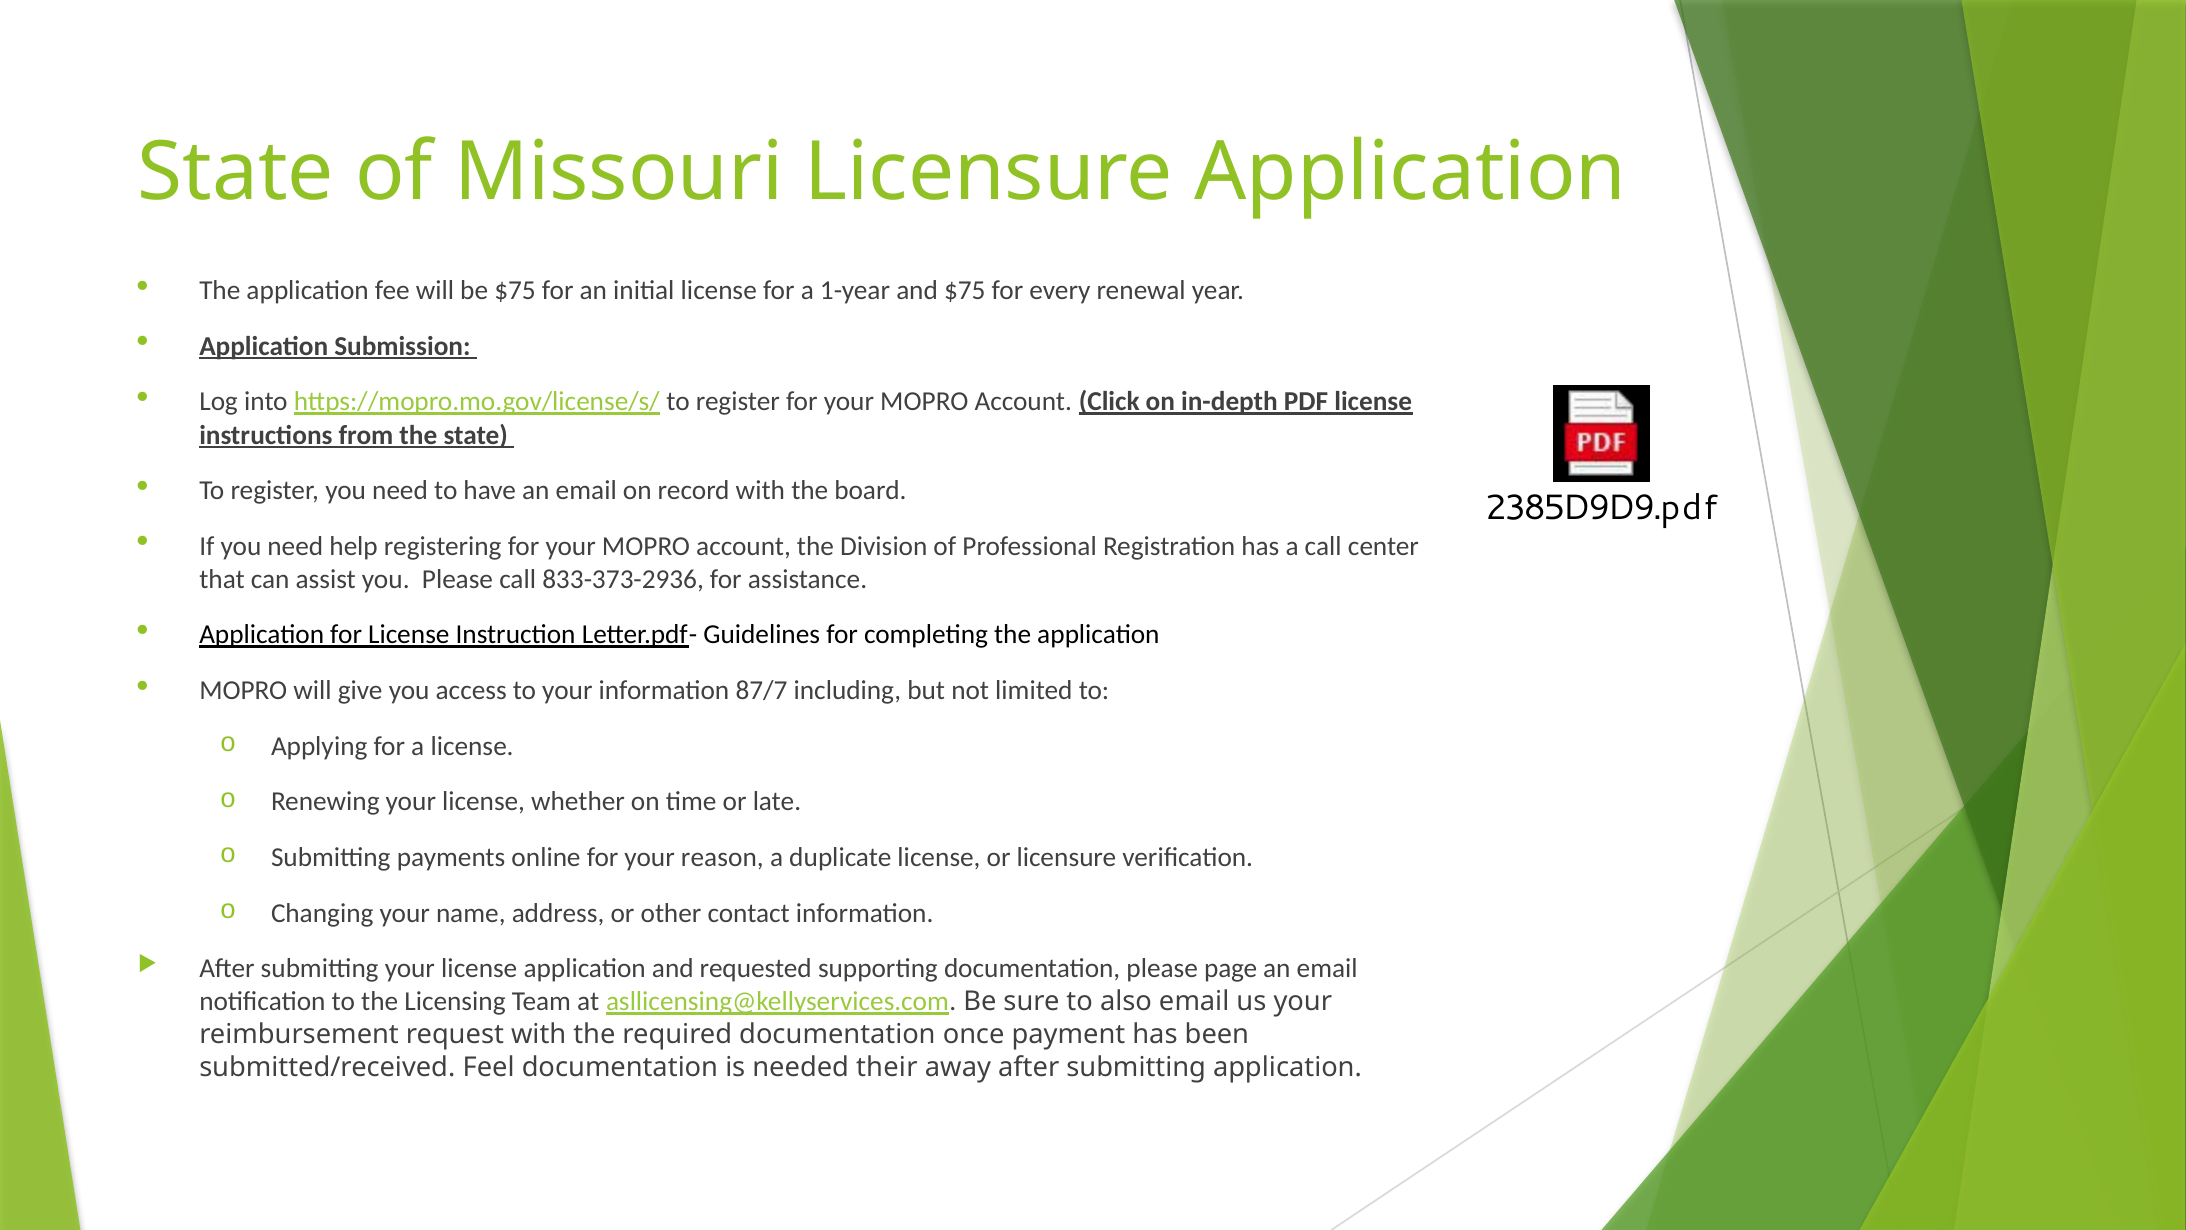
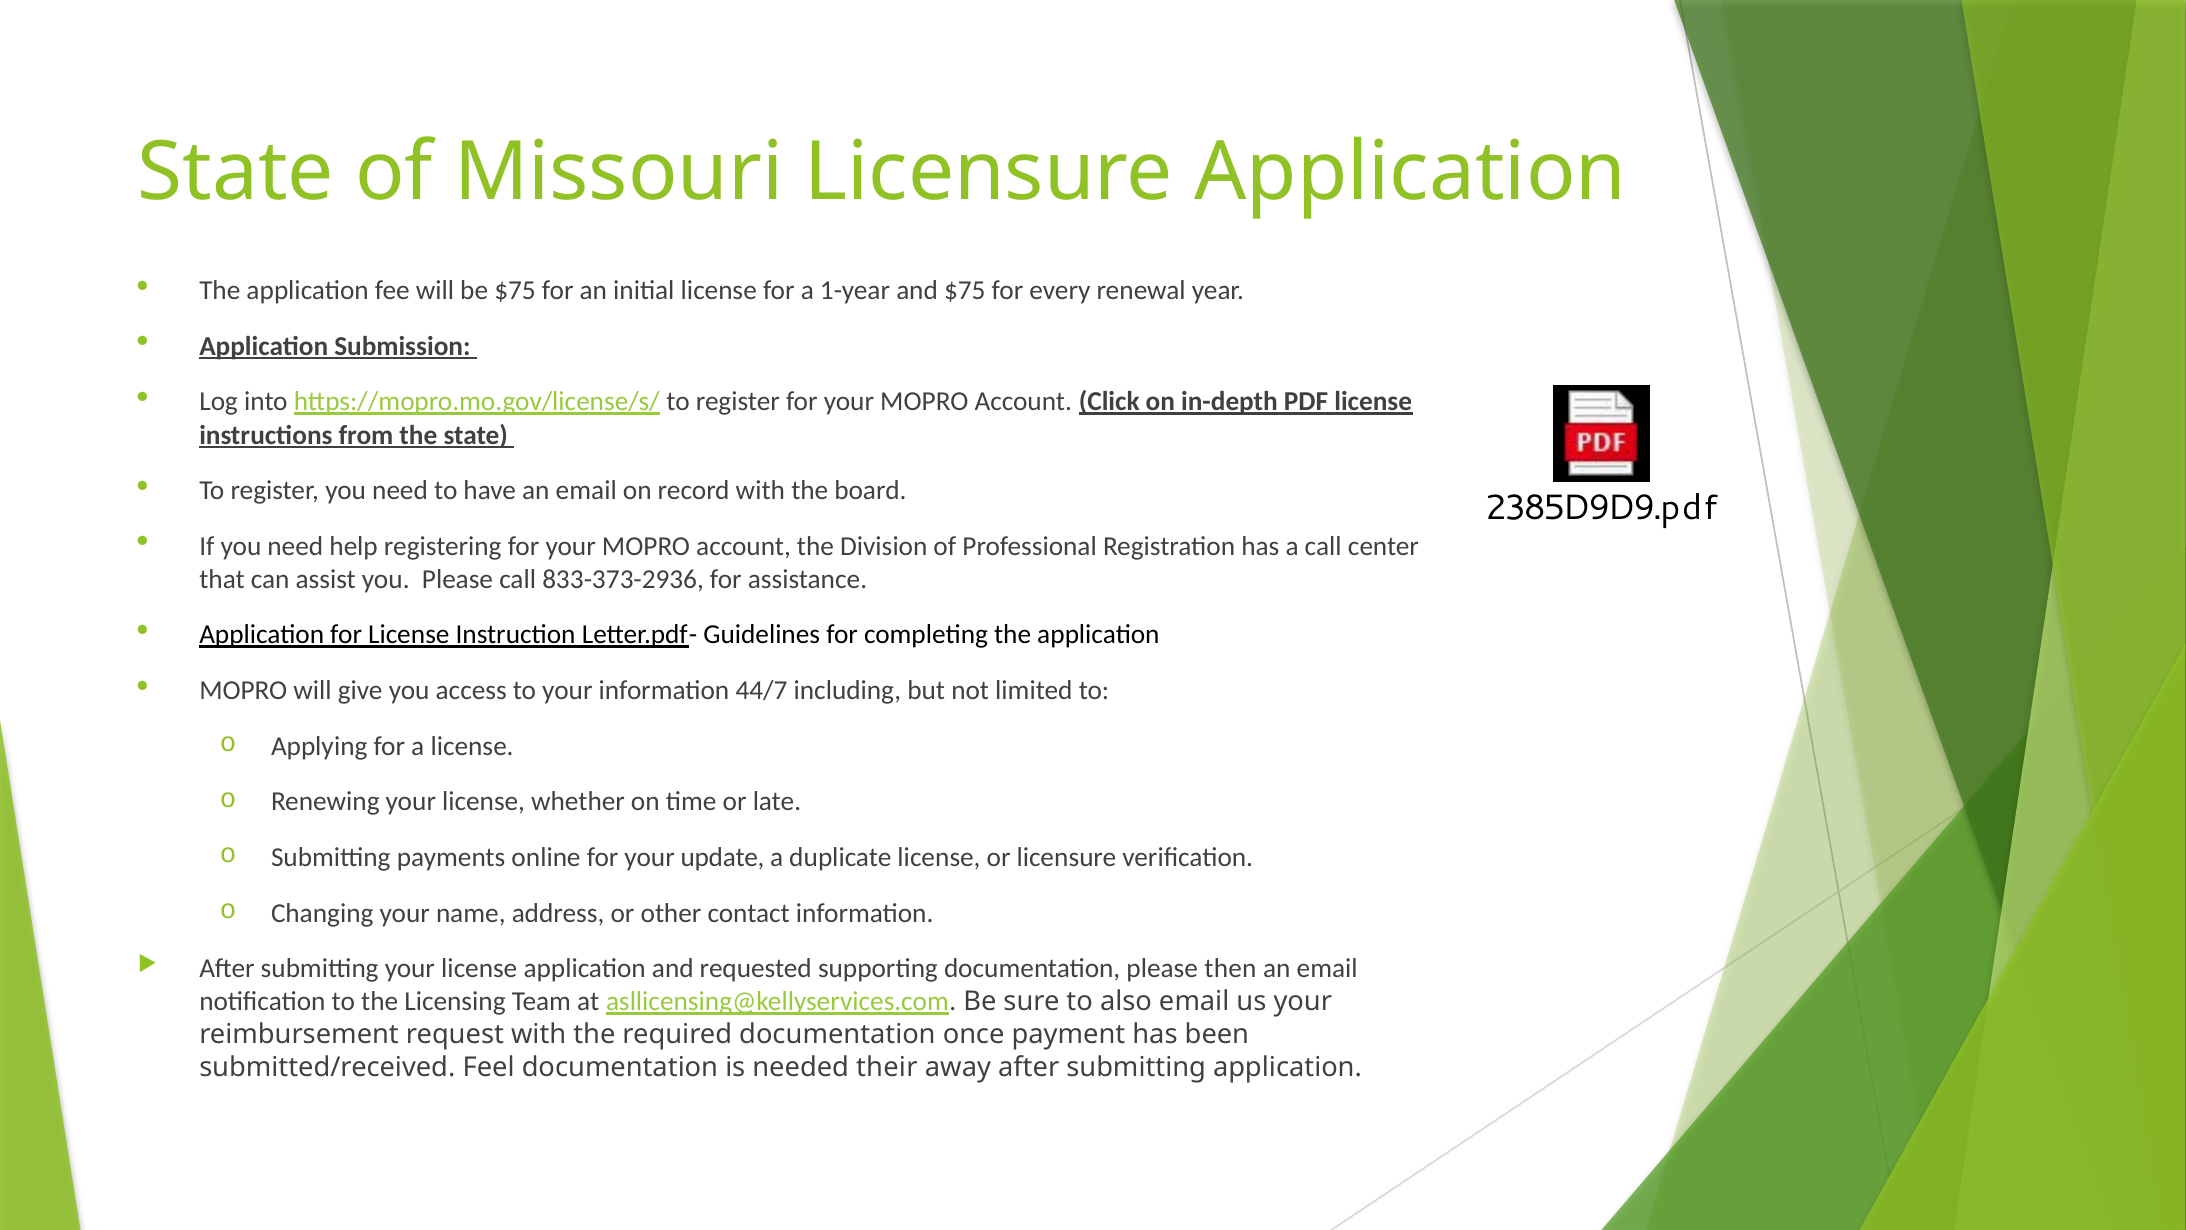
87/7: 87/7 -> 44/7 (762, 690)
reason: reason -> update (723, 857)
page: page -> then (1230, 968)
